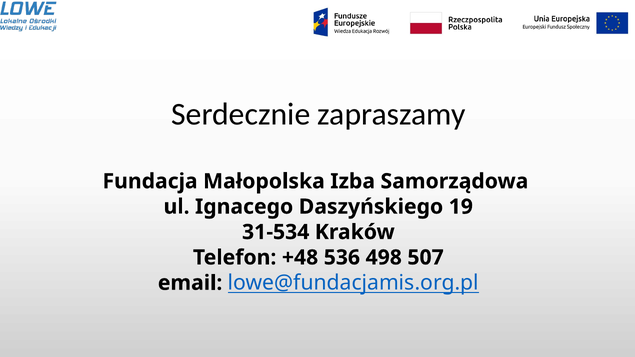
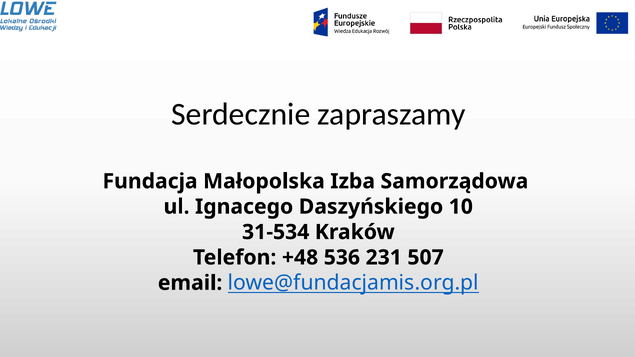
19: 19 -> 10 (461, 207)
498: 498 -> 231 (384, 258)
